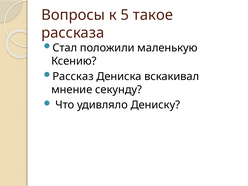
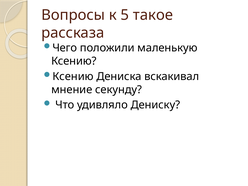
Стал: Стал -> Чего (65, 48)
Рассказ: Рассказ -> Ксению (73, 76)
